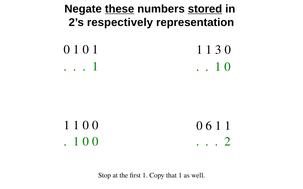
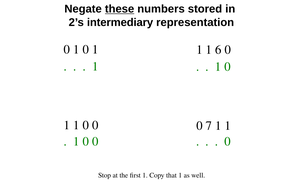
stored underline: present -> none (205, 9)
respectively: respectively -> intermediary (120, 22)
3: 3 -> 6 (218, 50)
6: 6 -> 7 (209, 126)
2: 2 -> 0 (228, 142)
